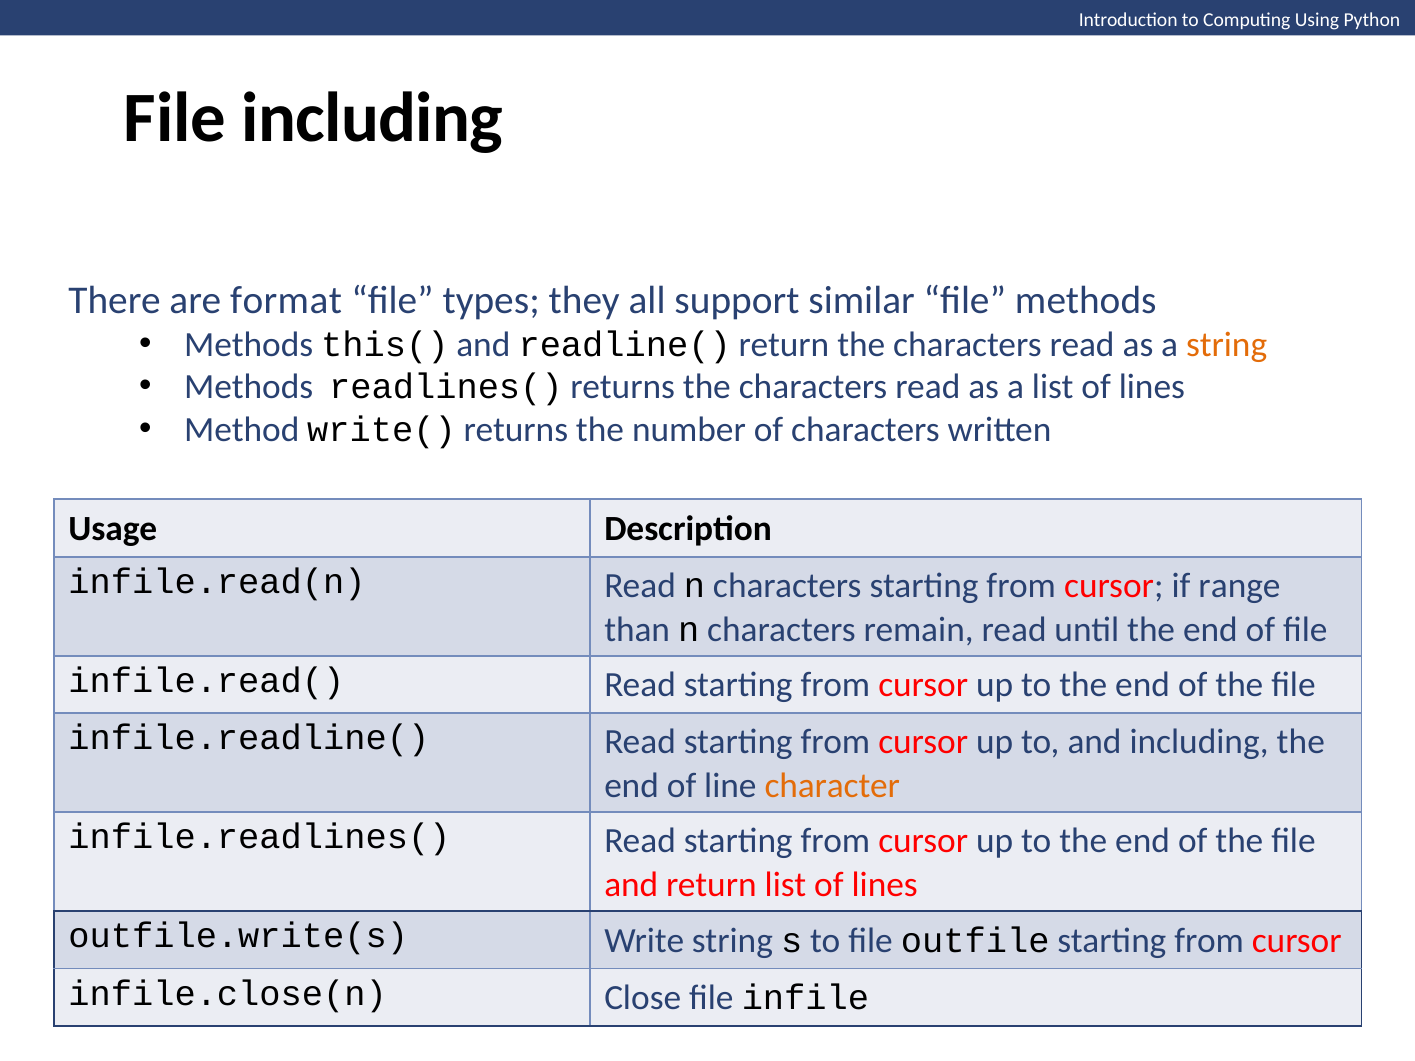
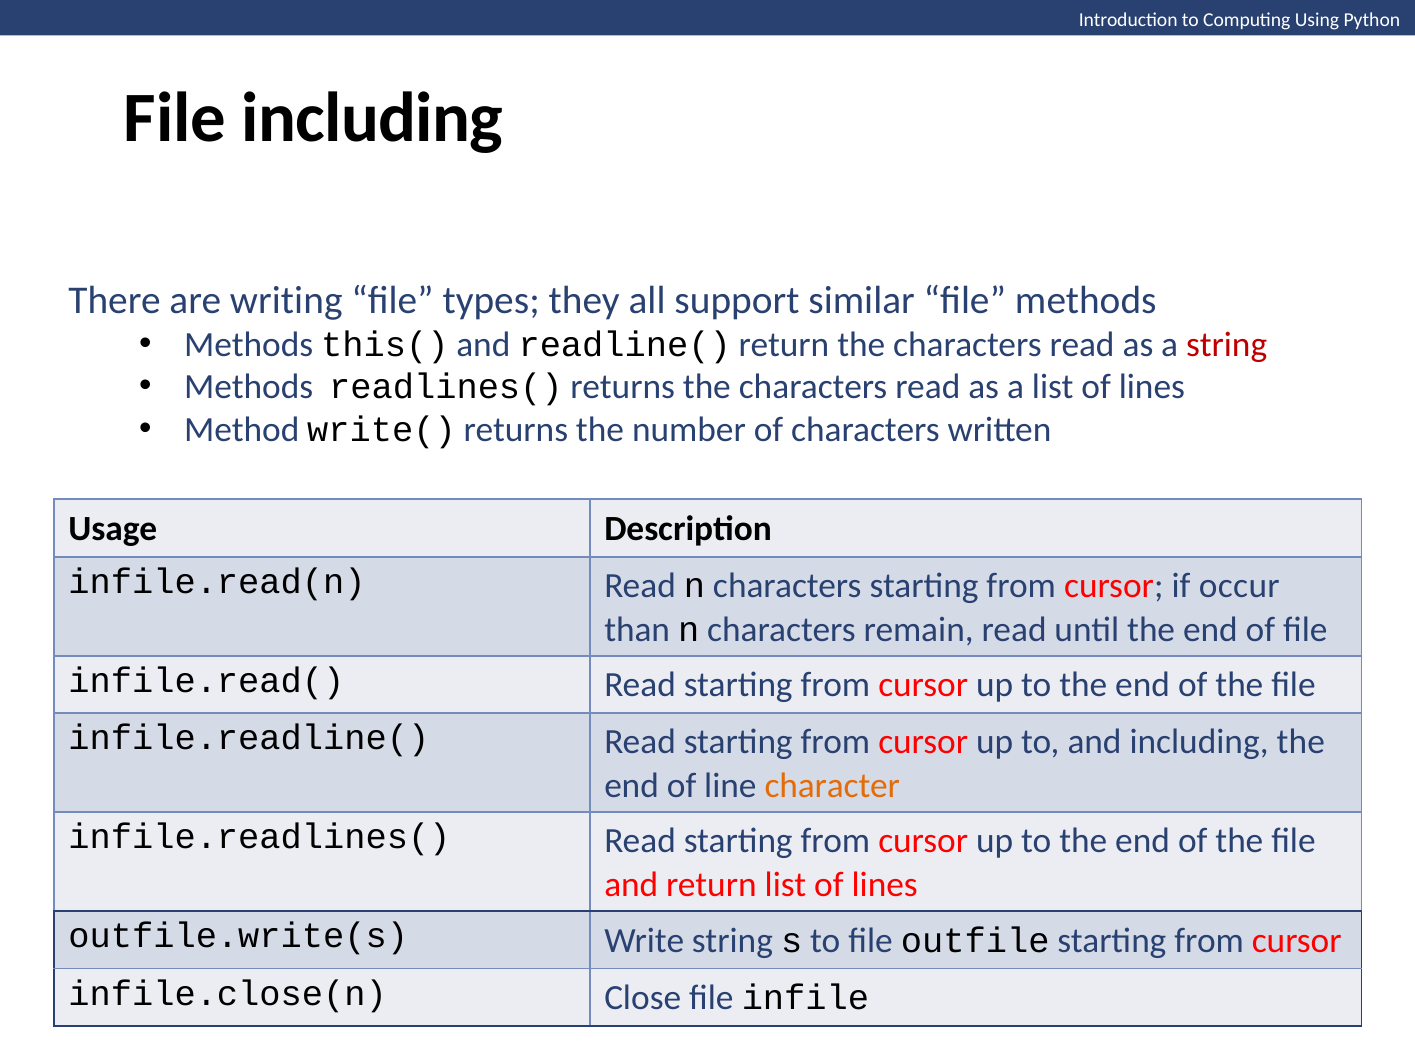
format: format -> writing (286, 300)
string colour: orange -> red (1227, 345)
range: range -> occur (1239, 586)
